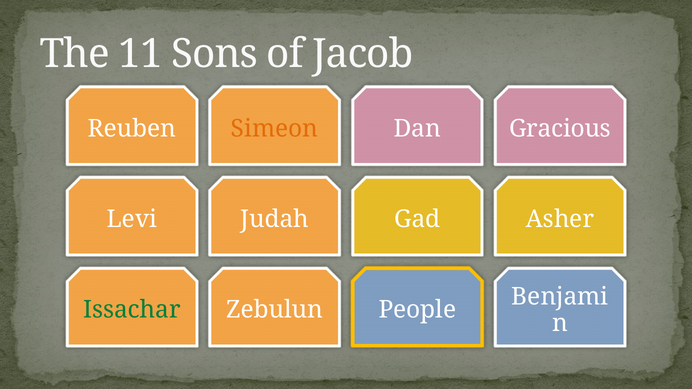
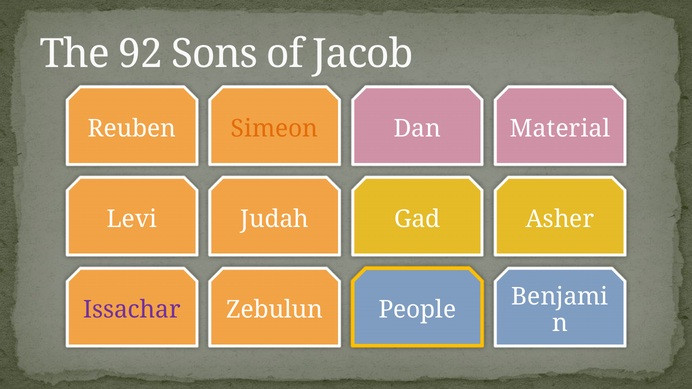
11: 11 -> 92 (141, 54)
Gracious: Gracious -> Material (560, 129)
Issachar colour: green -> purple (132, 310)
